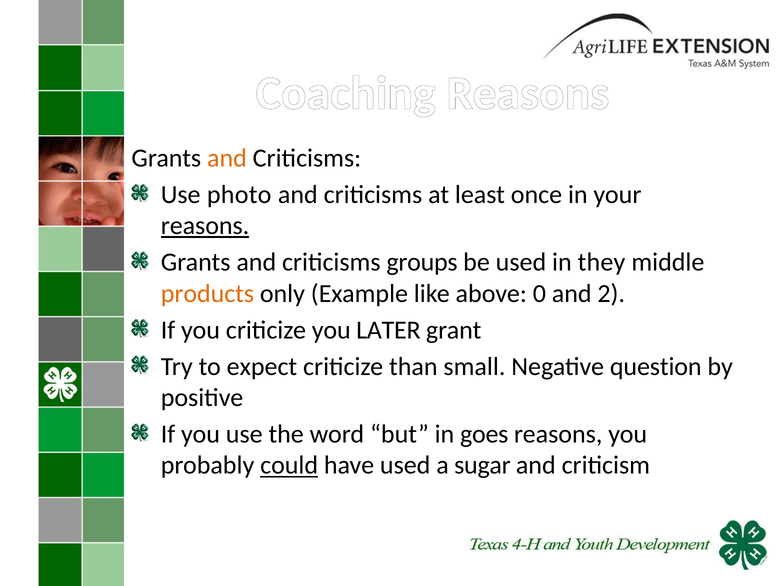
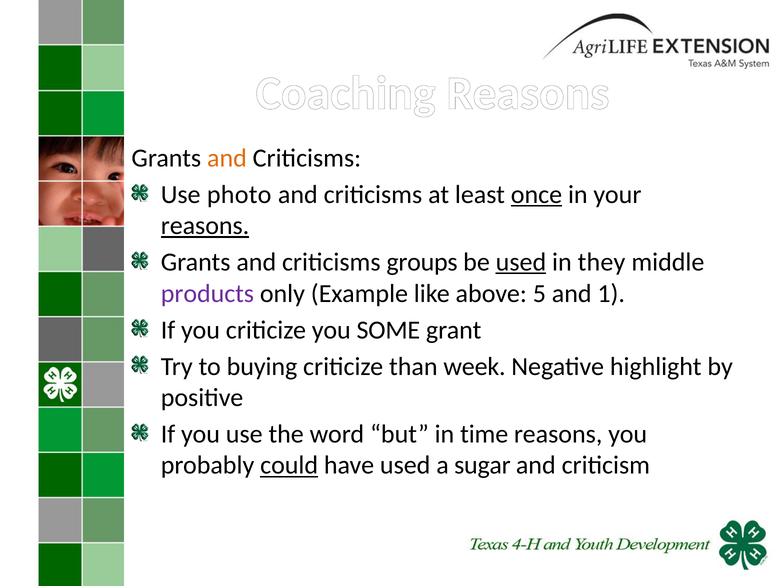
once underline: none -> present (536, 194)
used underline: none -> present (521, 262)
products colour: orange -> purple (207, 293)
0: 0 -> 5 (539, 293)
2: 2 -> 1 (611, 293)
LATER: LATER -> SOME (388, 330)
expect: expect -> buying (262, 366)
small: small -> week (475, 366)
question: question -> highlight (656, 366)
goes: goes -> time (484, 434)
